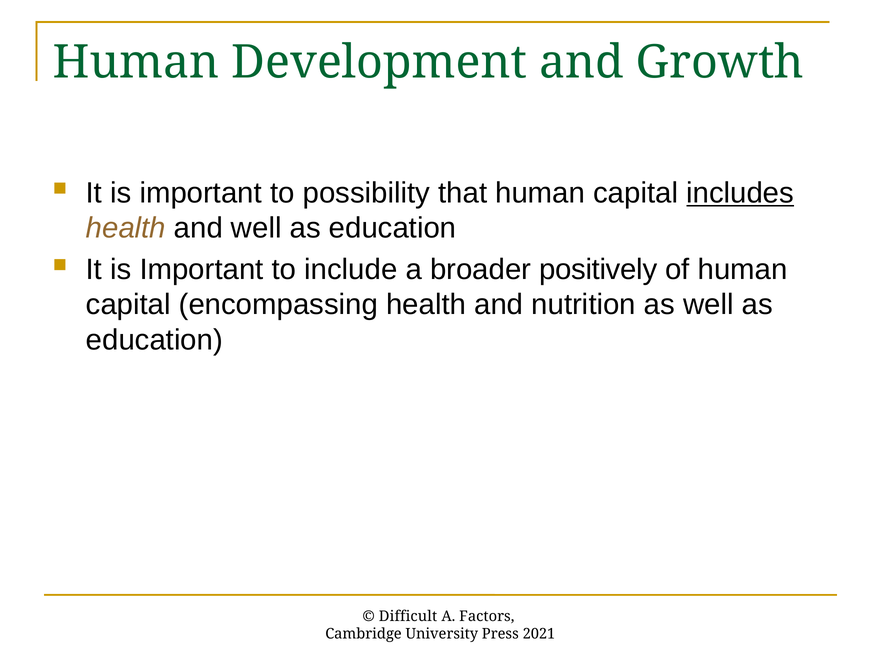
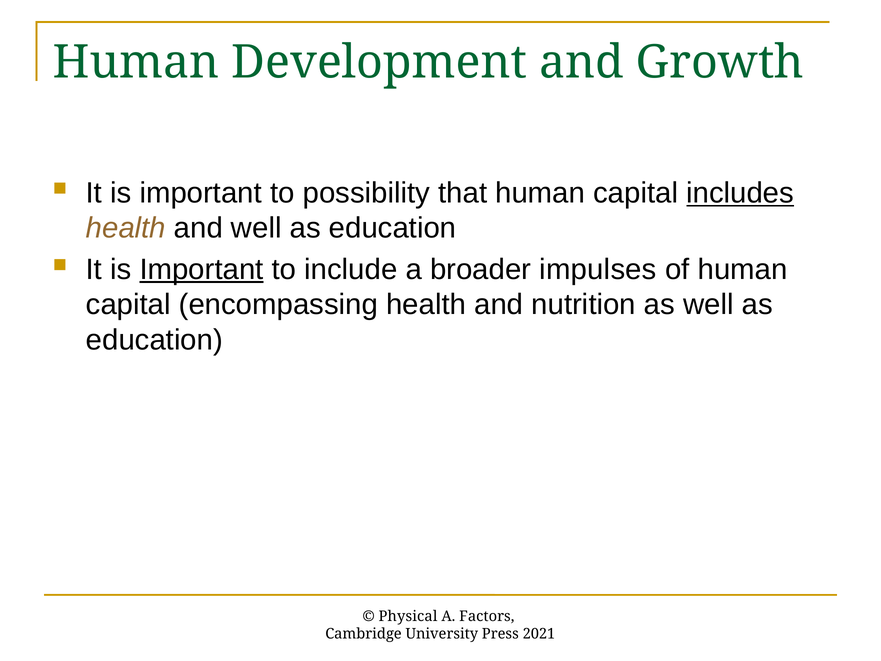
Important underline: none -> present (202, 269)
positively: positively -> impulses (598, 269)
Difficult: Difficult -> Physical (408, 616)
